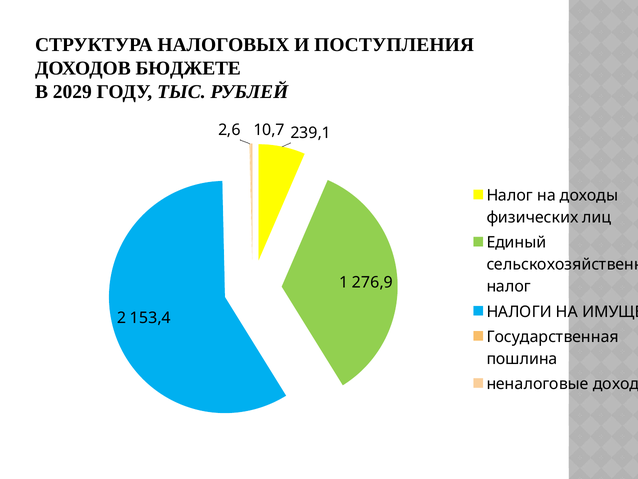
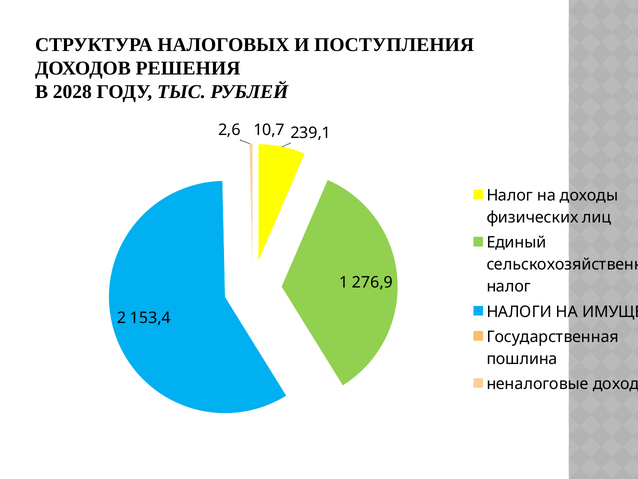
БЮДЖЕТЕ: БЮДЖЕТЕ -> РЕШЕНИЯ (188, 68)
2029: 2029 -> 2028 (72, 92)
